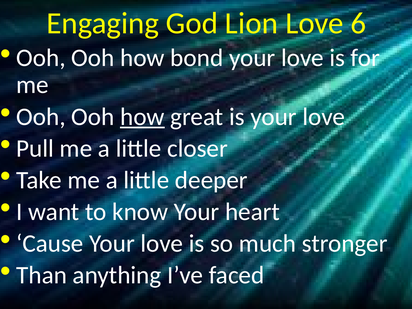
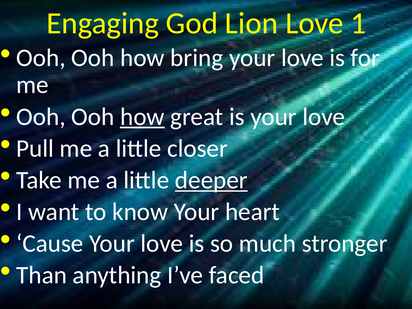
6: 6 -> 1 (358, 23)
bond: bond -> bring (197, 58)
deeper underline: none -> present (211, 180)
